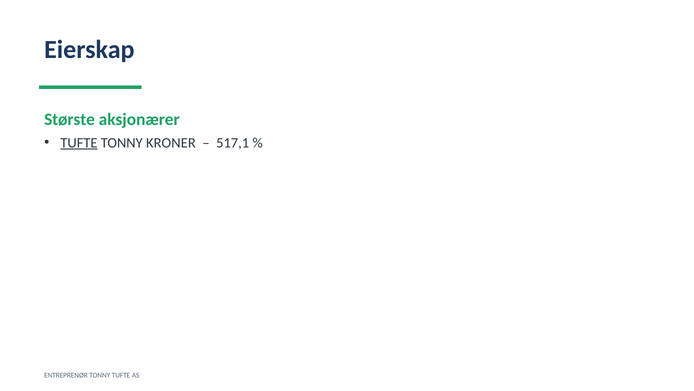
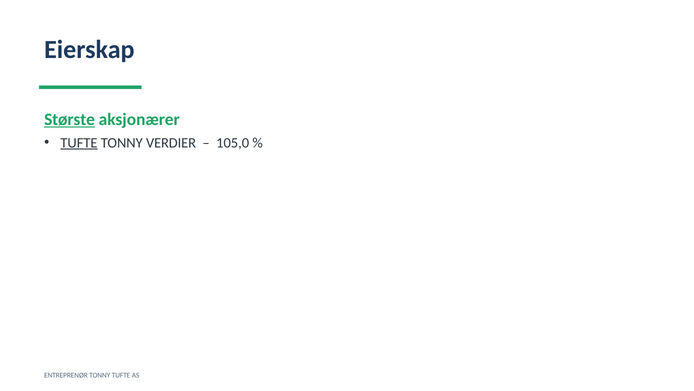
Største underline: none -> present (70, 119)
KRONER: KRONER -> VERDIER (171, 143)
517,1: 517,1 -> 105,0 (233, 143)
